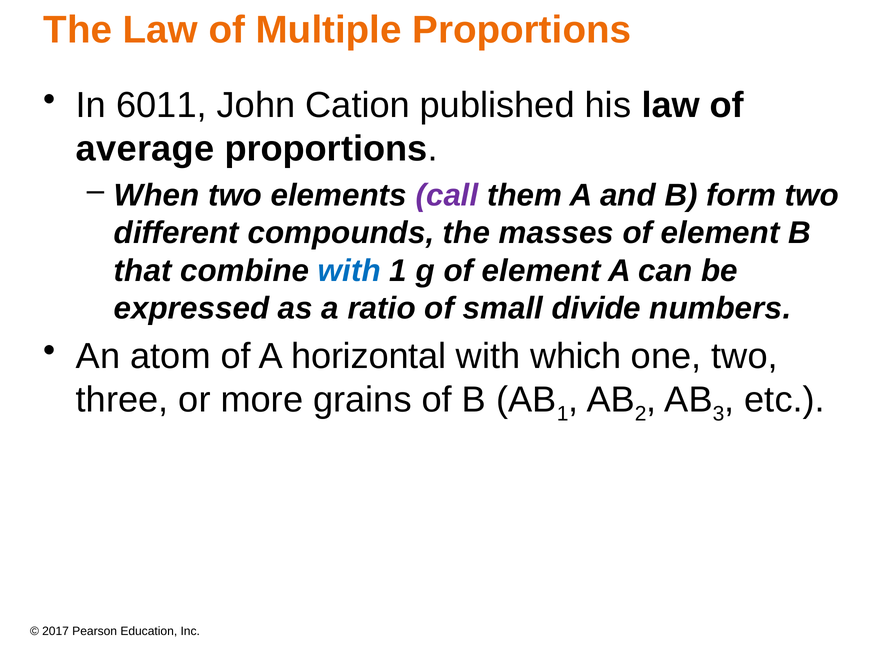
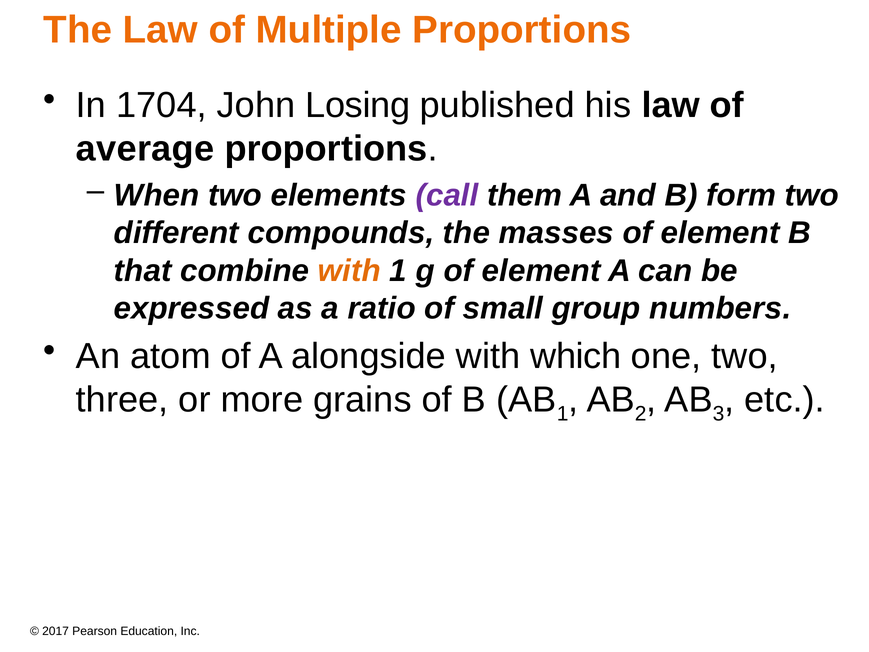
6011: 6011 -> 1704 (161, 105)
Cation: Cation -> Losing (358, 105)
with colour: blue -> orange (349, 271)
divide: divide -> group (596, 308)
horizontal: horizontal -> alongside (369, 356)
